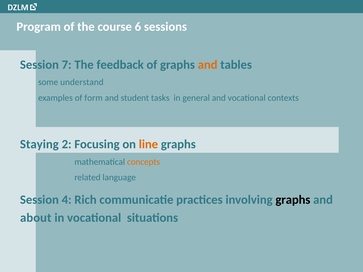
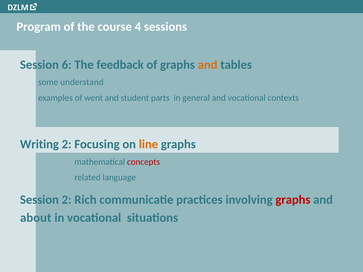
6: 6 -> 4 (138, 27)
7: 7 -> 6 (67, 65)
form: form -> went (94, 98)
tasks: tasks -> parts (160, 98)
Staying: Staying -> Writing (39, 144)
concepts colour: orange -> red (144, 162)
Session 4: 4 -> 2 (67, 200)
graphs colour: black -> red (293, 200)
